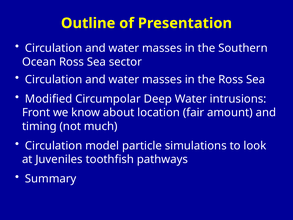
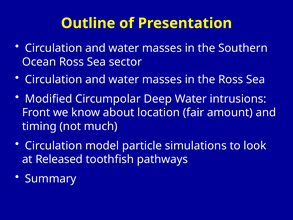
Juveniles: Juveniles -> Released (59, 159)
